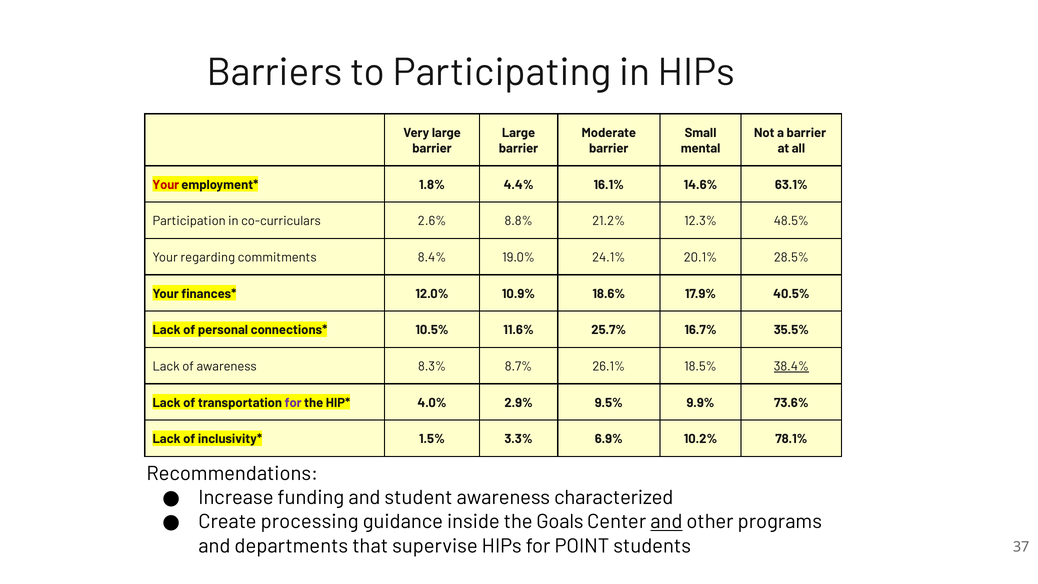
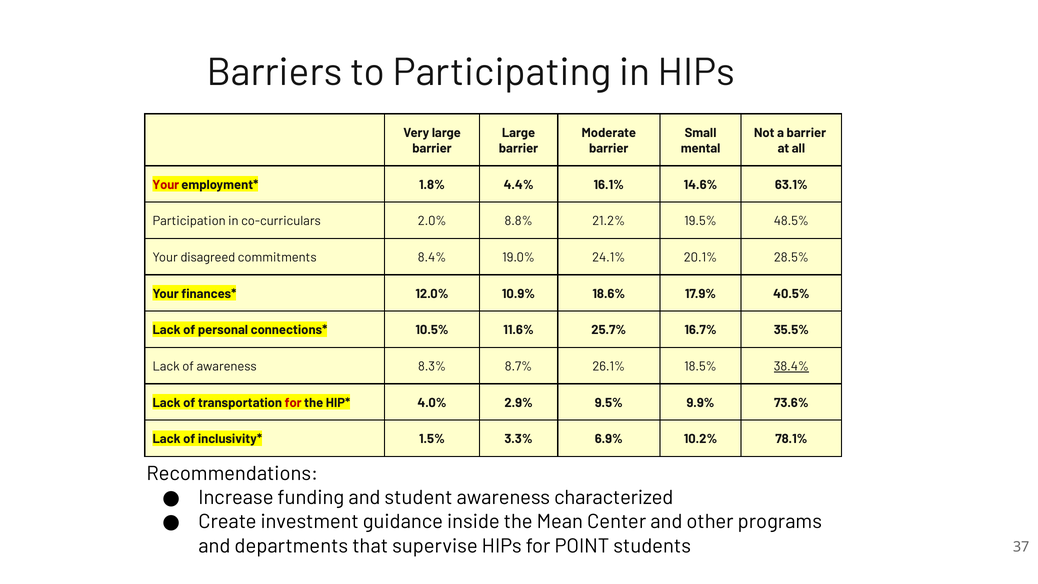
2.6%: 2.6% -> 2.0% (432, 221)
12.3%: 12.3% -> 19.5% (700, 221)
regarding: regarding -> disagreed (208, 257)
for colour: purple -> red (293, 403)
processing: processing -> investment (310, 522)
Goals: Goals -> Mean (560, 522)
and underline: present -> none (666, 522)
